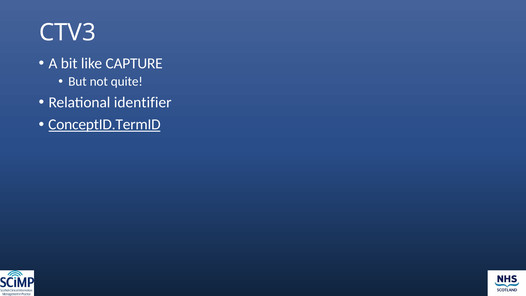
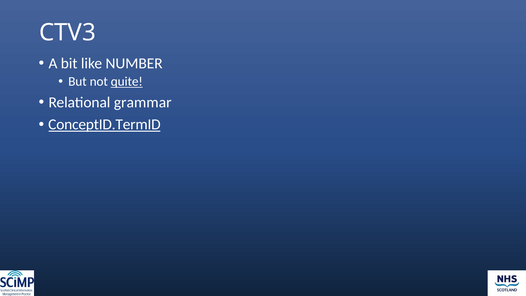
CAPTURE: CAPTURE -> NUMBER (134, 63)
quite underline: none -> present (127, 82)
identifier: identifier -> grammar (143, 102)
